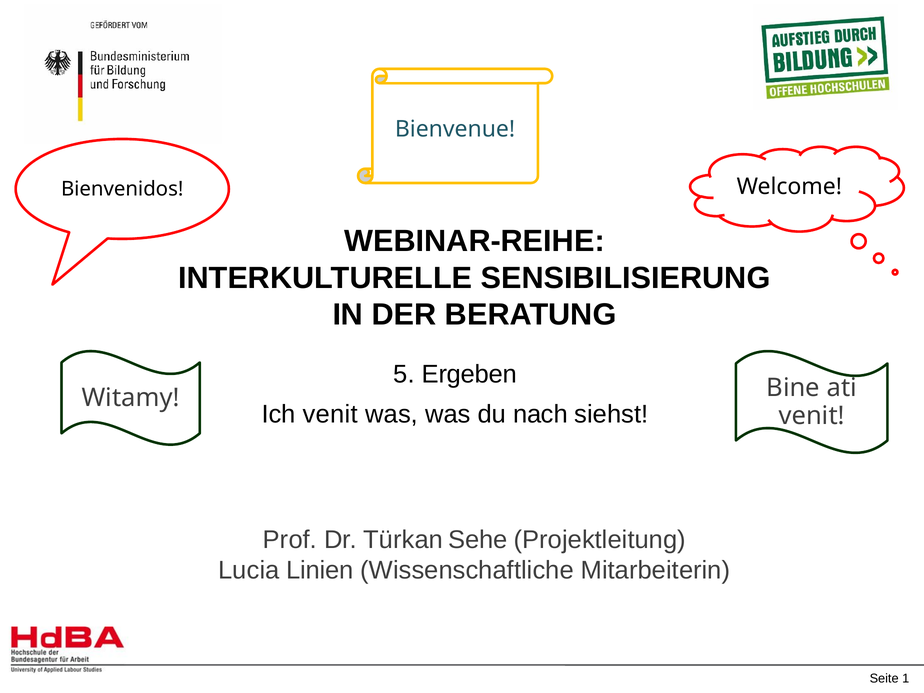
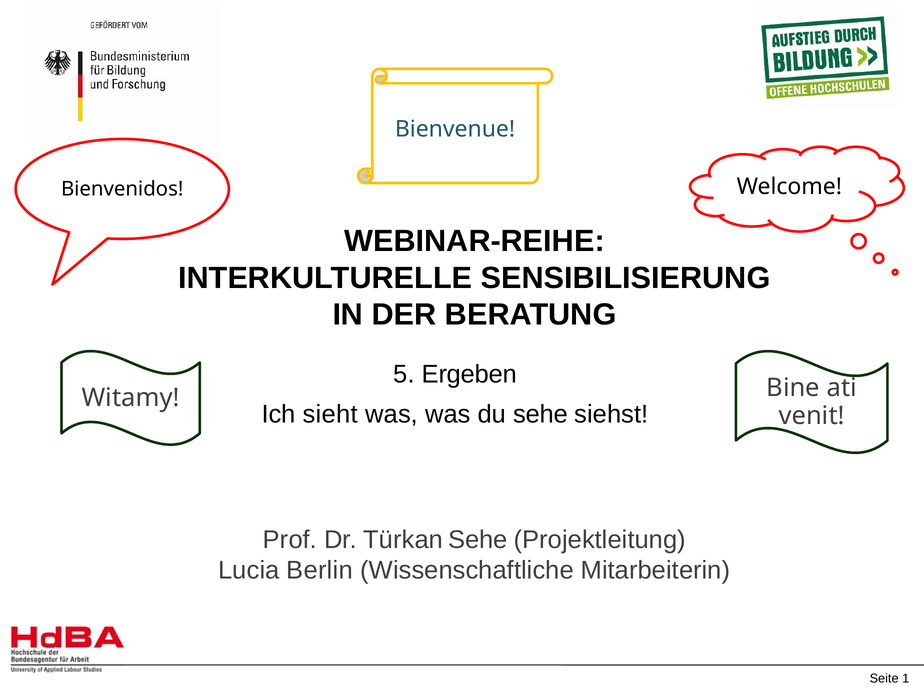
Ich venit: venit -> sieht (330, 415)
du nach: nach -> sehe (540, 415)
Linien: Linien -> Berlin (320, 571)
